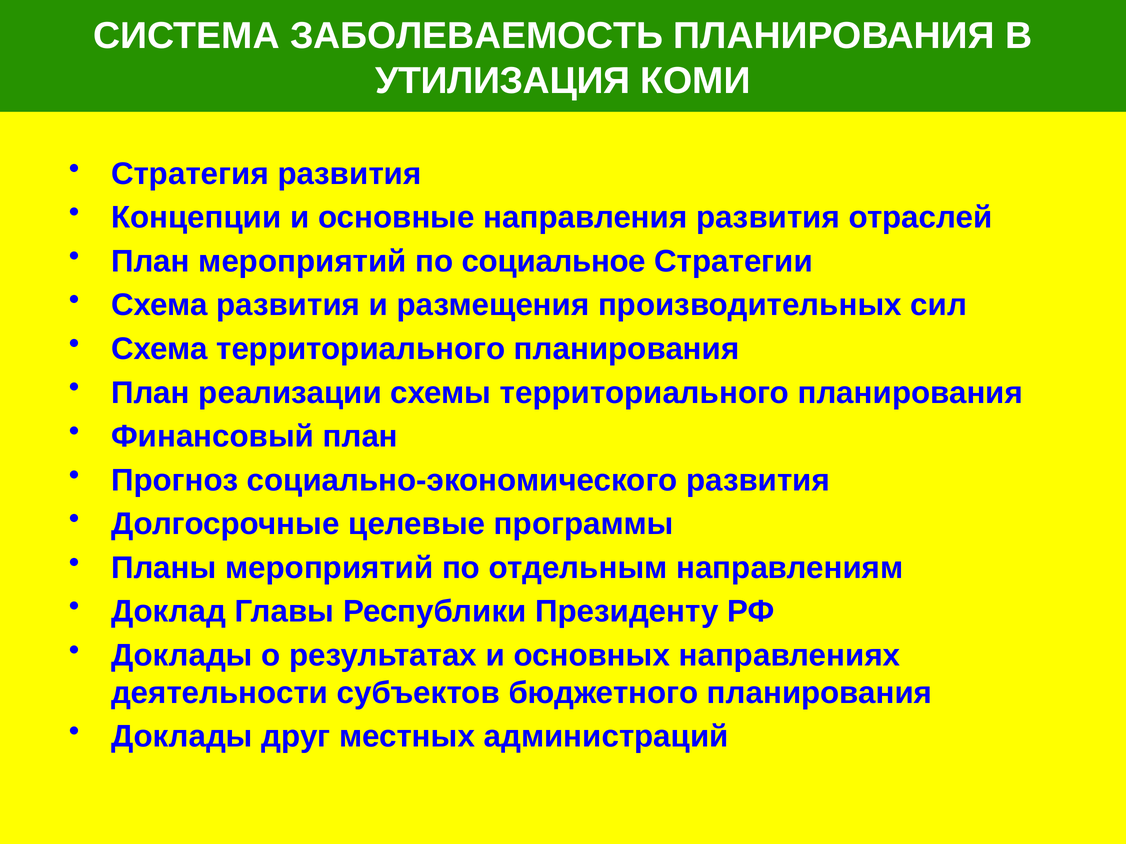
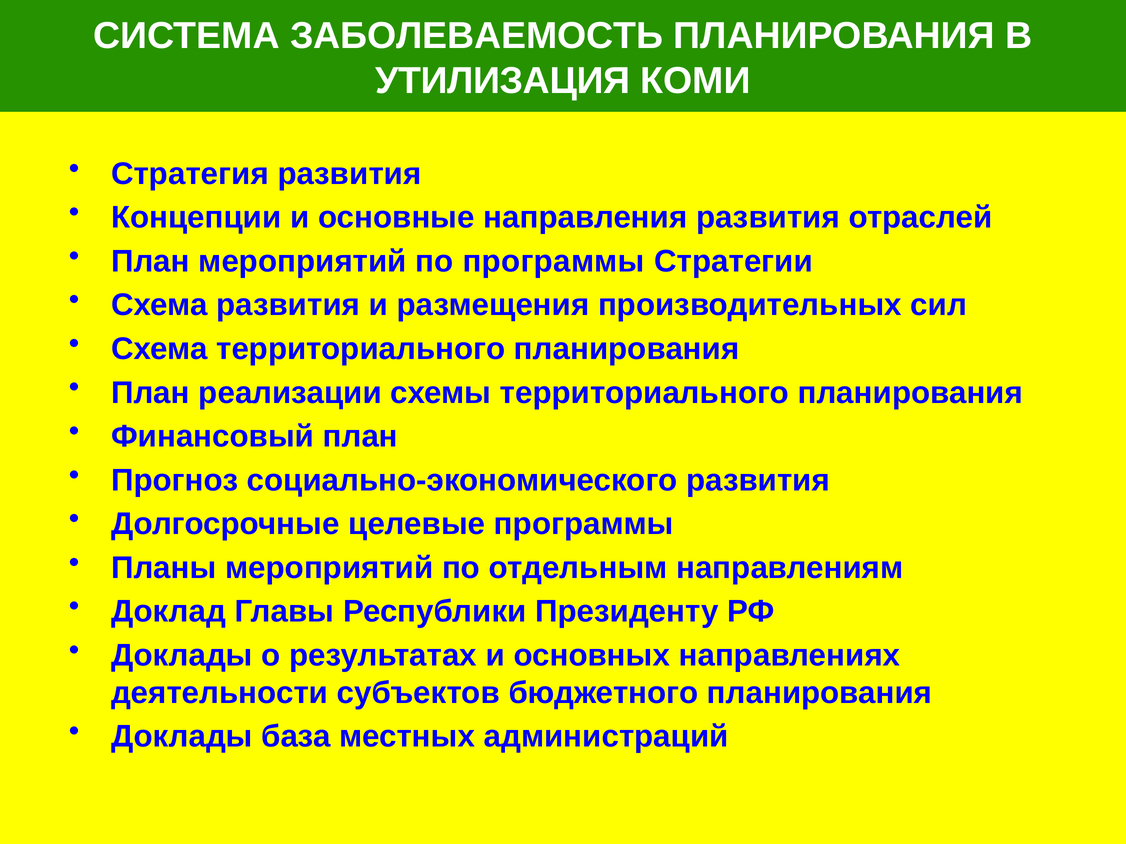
по социальное: социальное -> программы (554, 262)
друг: друг -> база (296, 737)
